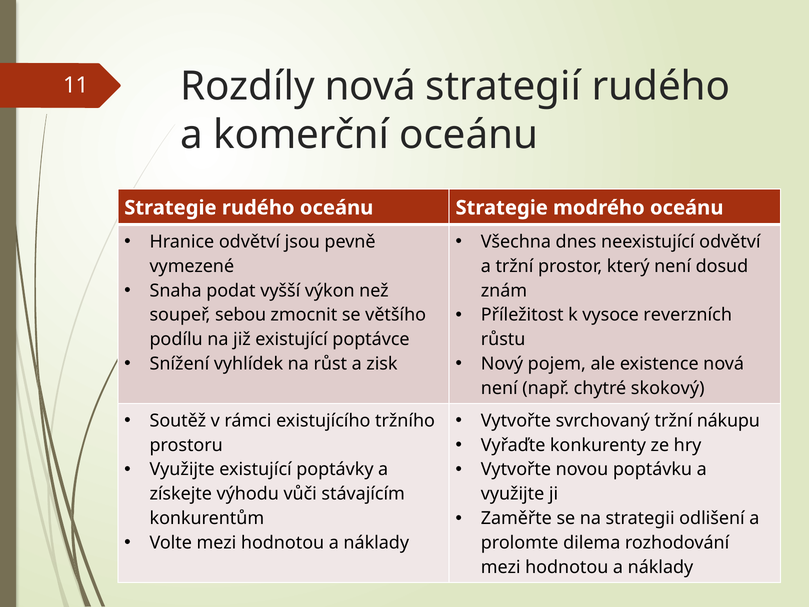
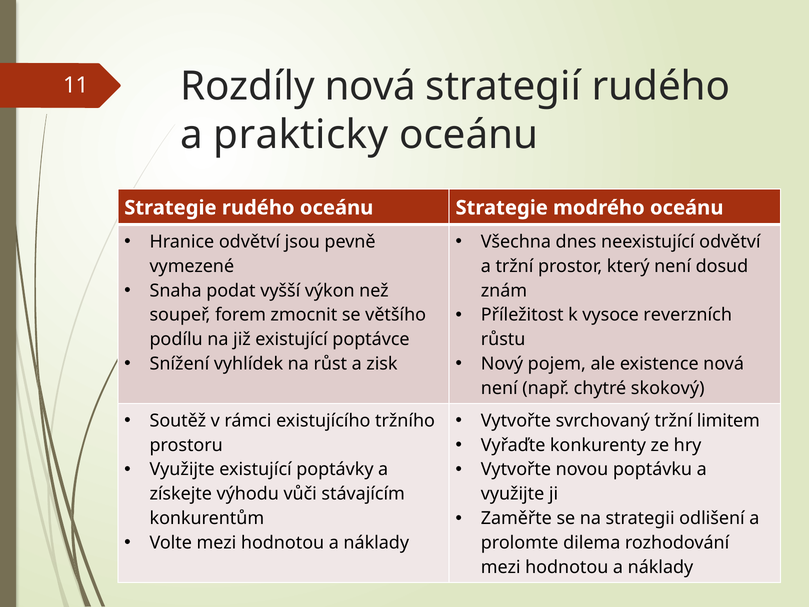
komerční: komerční -> prakticky (301, 135)
sebou: sebou -> forem (241, 315)
nákupu: nákupu -> limitem (728, 421)
